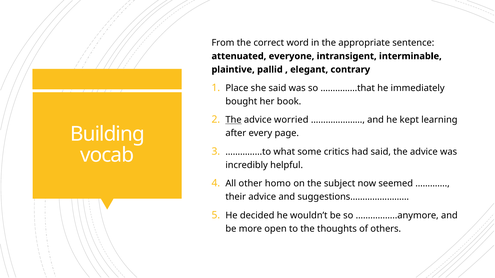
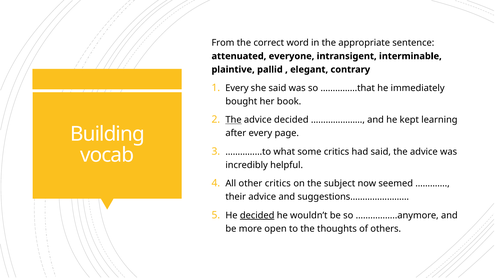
Place: Place -> Every (237, 88)
advice worried: worried -> decided (291, 120)
other homo: homo -> critics (278, 184)
decided underline: none -> present (257, 216)
